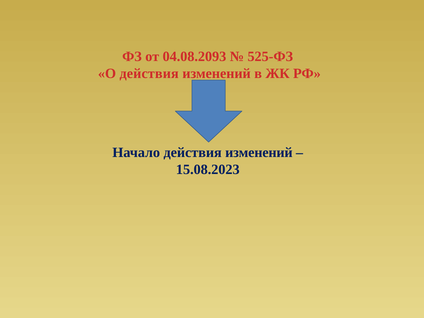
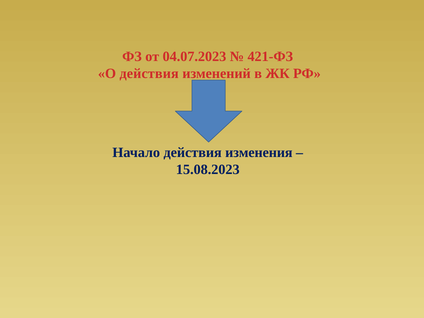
04.08.2093: 04.08.2093 -> 04.07.2023 (194, 57)
525-ФЗ: 525-ФЗ -> 421-ФЗ (270, 57)
Начало действия изменений: изменений -> изменения (259, 153)
